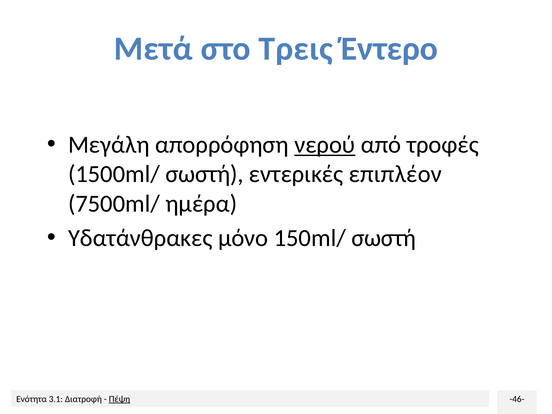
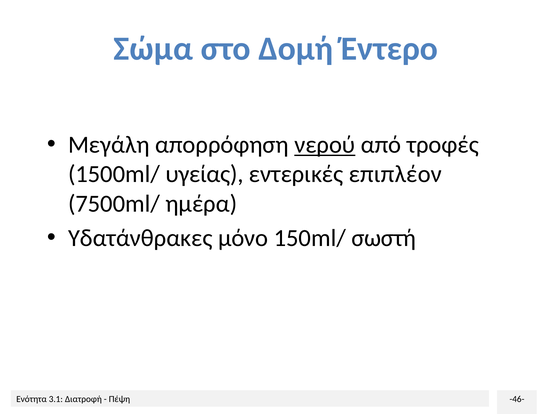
Μετά: Μετά -> Σώμα (153, 49)
Τρεις: Τρεις -> Δομή (296, 49)
1500ml/ σωστή: σωστή -> υγείας (204, 174)
Πέψη underline: present -> none (119, 399)
